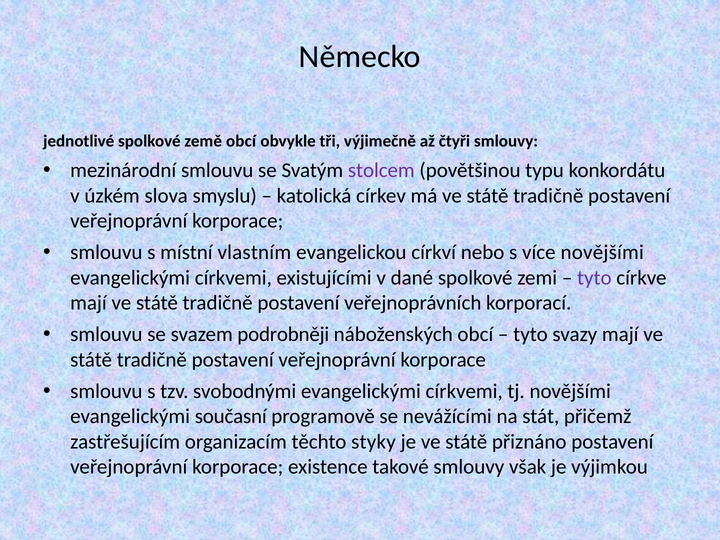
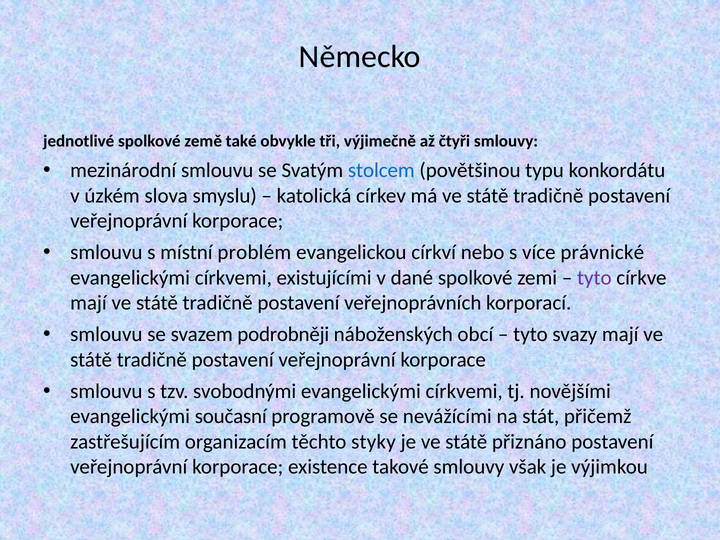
země obcí: obcí -> také (241, 141)
stolcem colour: purple -> blue (381, 170)
vlastním: vlastním -> problém (254, 252)
více novějšími: novějšími -> právnické (602, 252)
